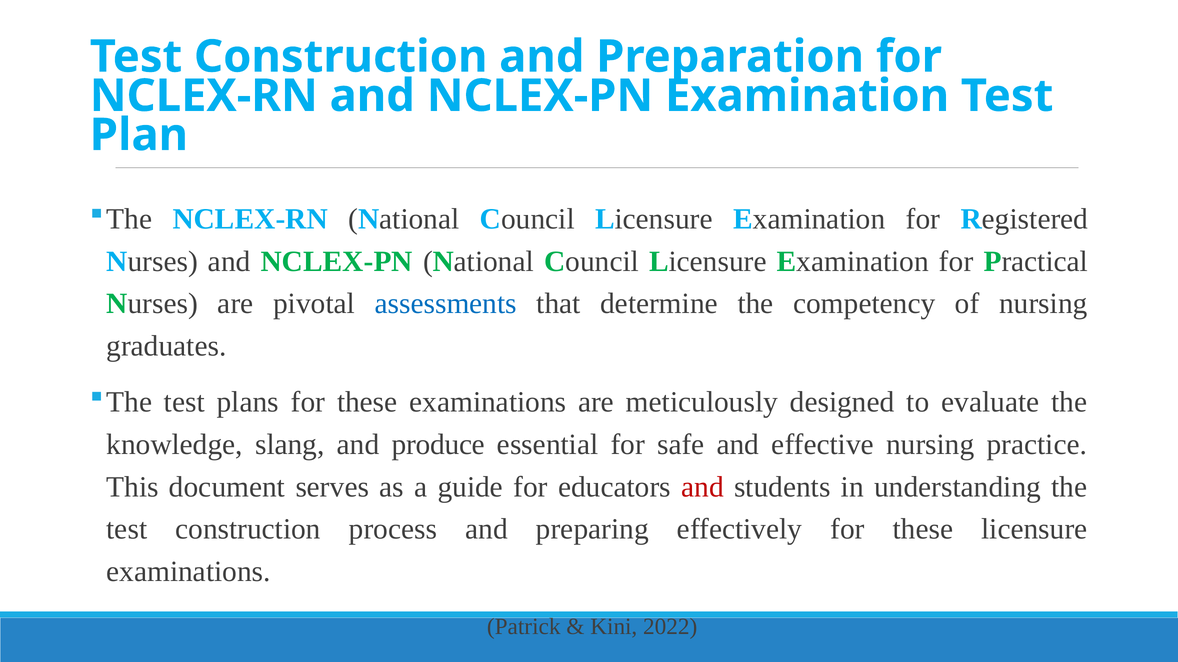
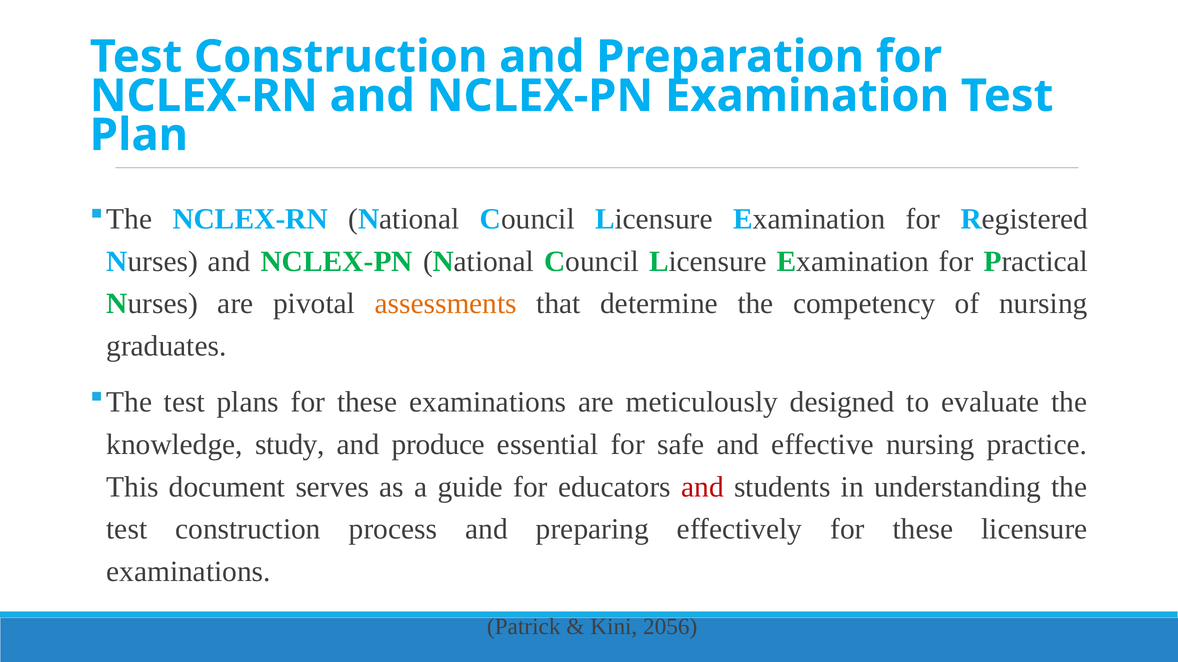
assessments colour: blue -> orange (446, 304)
slang: slang -> study (290, 445)
2022: 2022 -> 2056 (670, 627)
